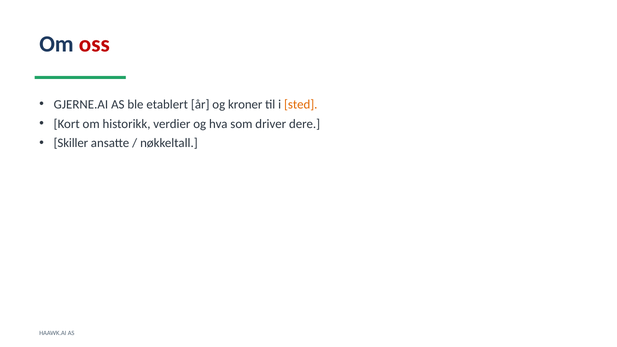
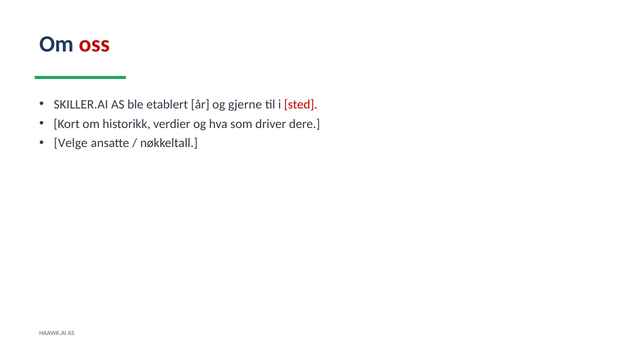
GJERNE.AI: GJERNE.AI -> SKILLER.AI (81, 105)
kroner: kroner -> gjerne (245, 105)
sted colour: orange -> red (301, 105)
Skiller: Skiller -> Velge (71, 143)
